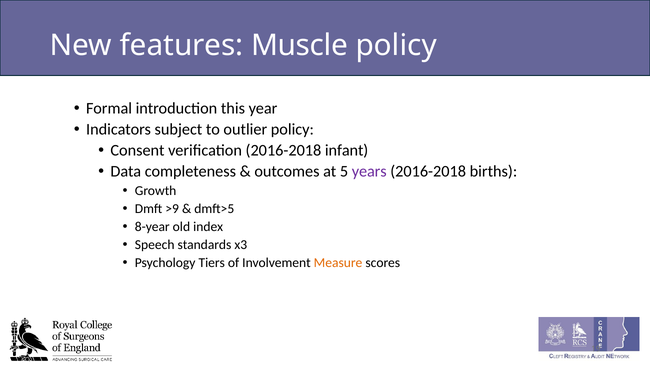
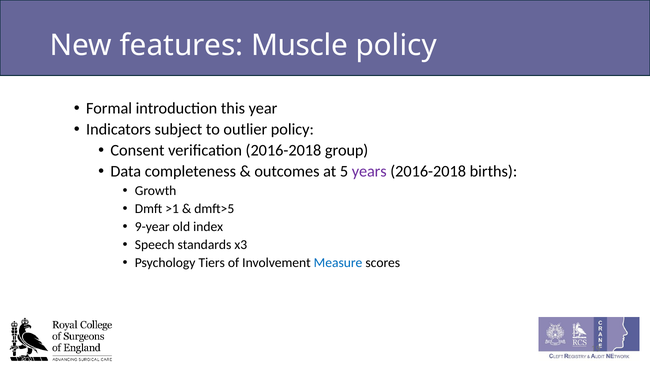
infant: infant -> group (347, 150)
>9: >9 -> >1 (172, 209)
8-year: 8-year -> 9-year (152, 227)
Measure colour: orange -> blue (338, 263)
